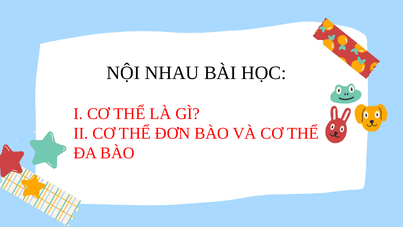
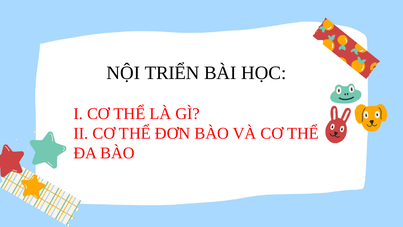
NHAU: NHAU -> TRIỂN (172, 73)
